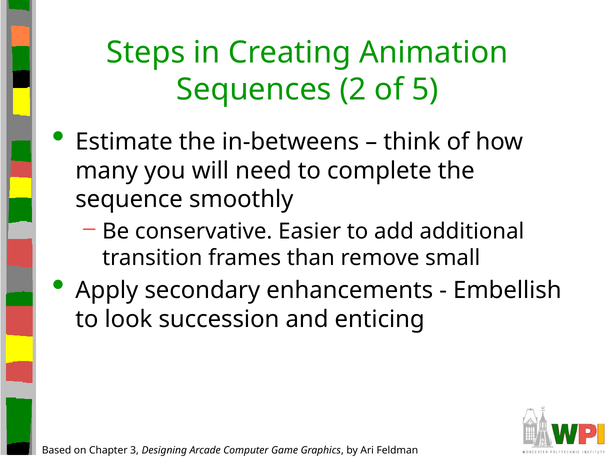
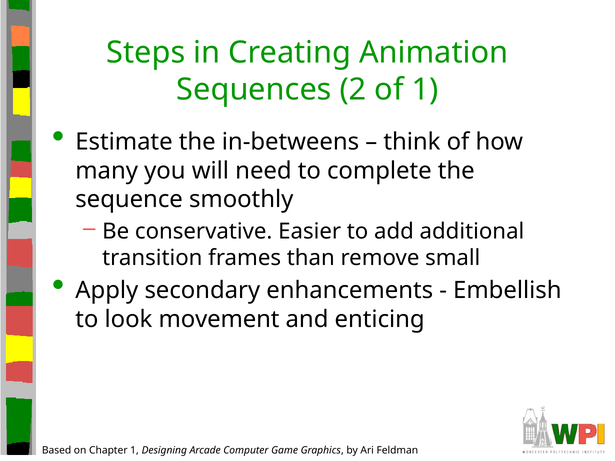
of 5: 5 -> 1 (425, 90)
succession: succession -> movement (219, 319)
Chapter 3: 3 -> 1 (135, 451)
